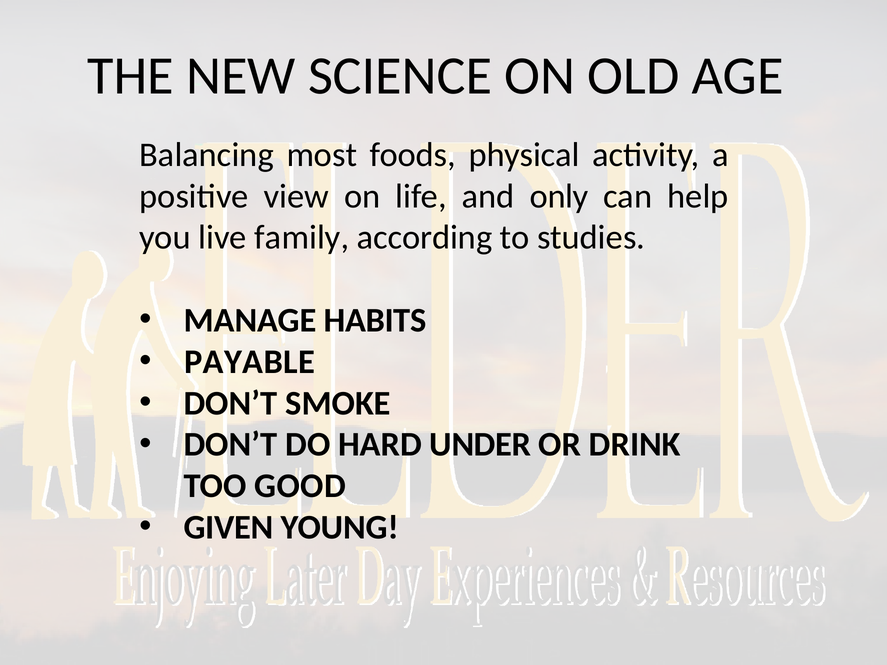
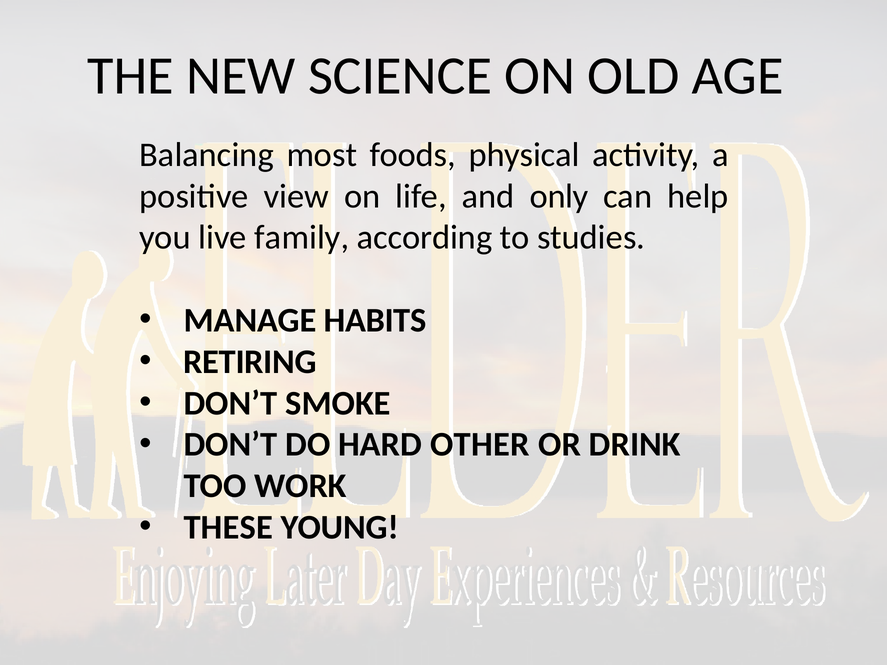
PAYABLE: PAYABLE -> RETIRING (250, 362)
UNDER: UNDER -> OTHER (480, 445)
GOOD: GOOD -> WORK (300, 486)
GIVEN: GIVEN -> THESE (228, 528)
